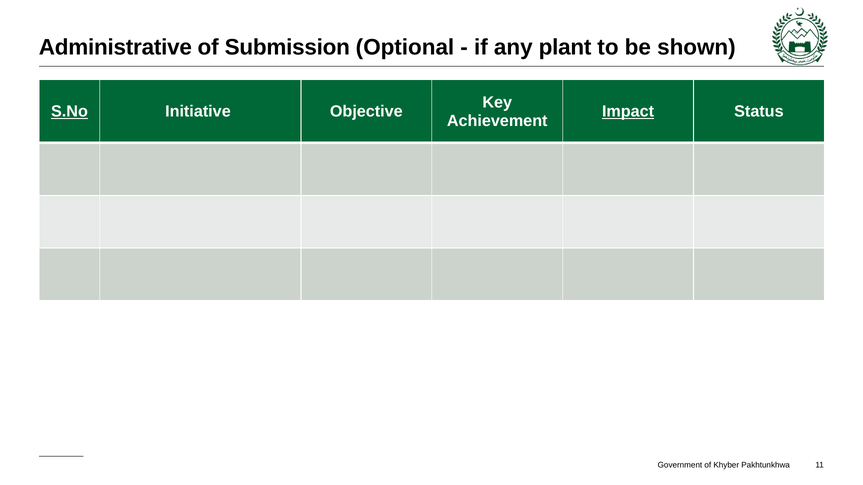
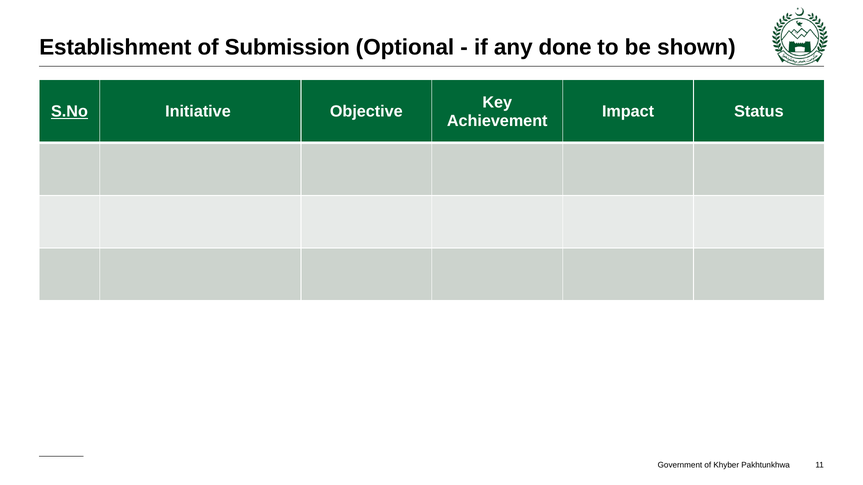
Administrative: Administrative -> Establishment (115, 47)
plant: plant -> done (565, 47)
Impact underline: present -> none (628, 112)
